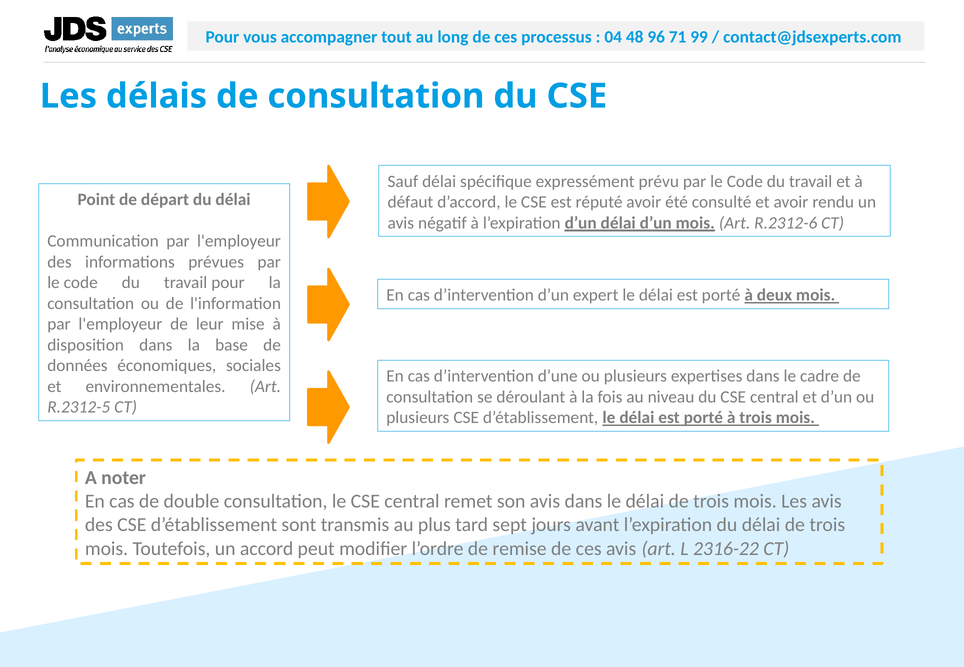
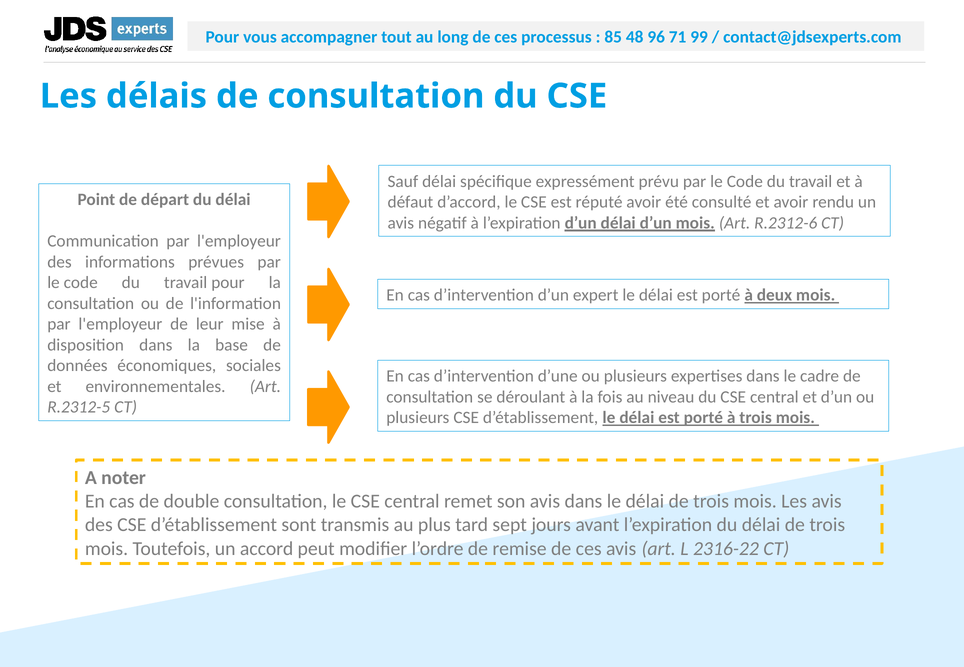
04: 04 -> 85 (613, 37)
